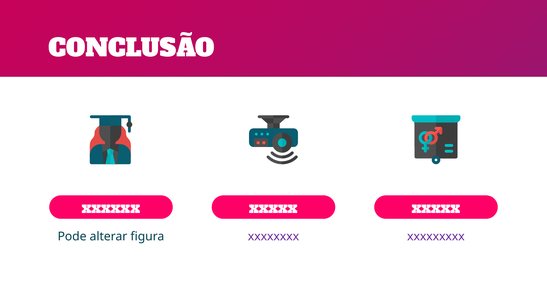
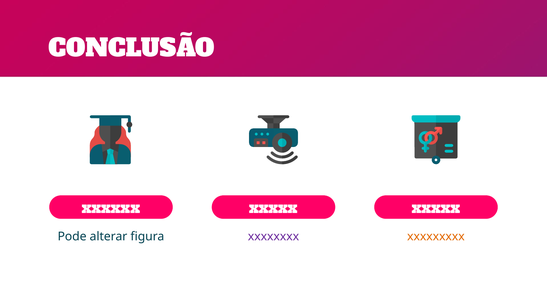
xxxxxxxxx colour: purple -> orange (436, 236)
